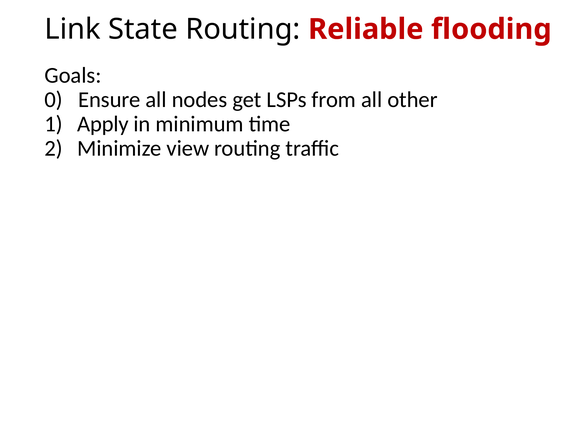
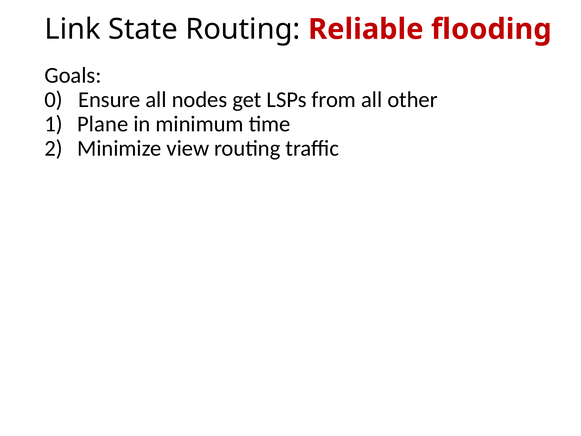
Apply: Apply -> Plane (103, 124)
